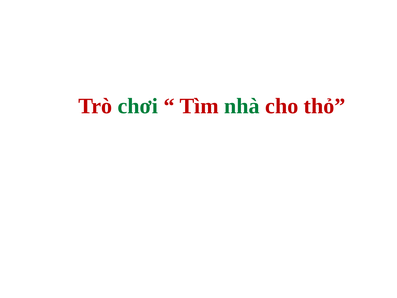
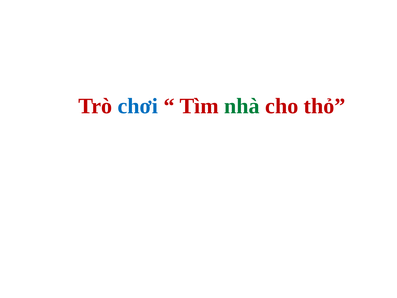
chơi colour: green -> blue (138, 106)
